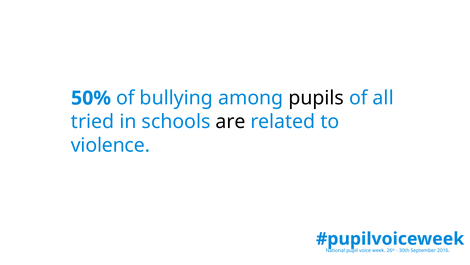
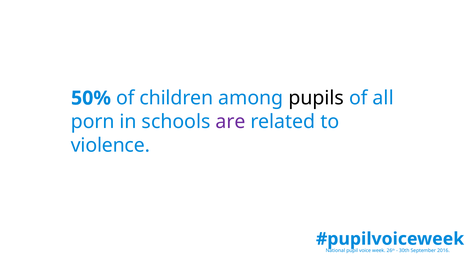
bullying: bullying -> children (176, 98)
tried: tried -> porn (93, 121)
are colour: black -> purple (231, 121)
